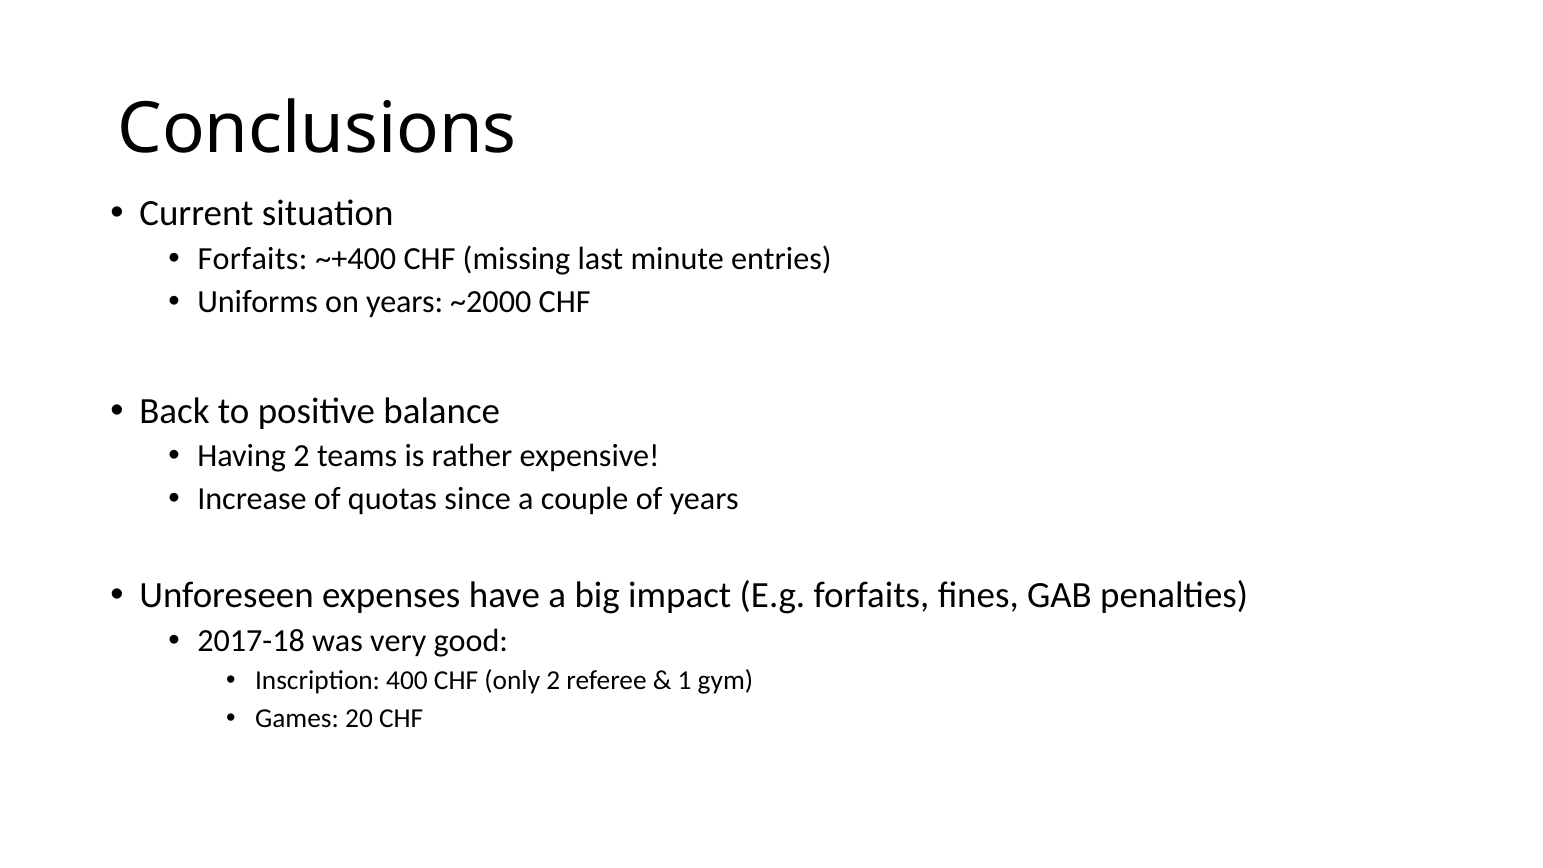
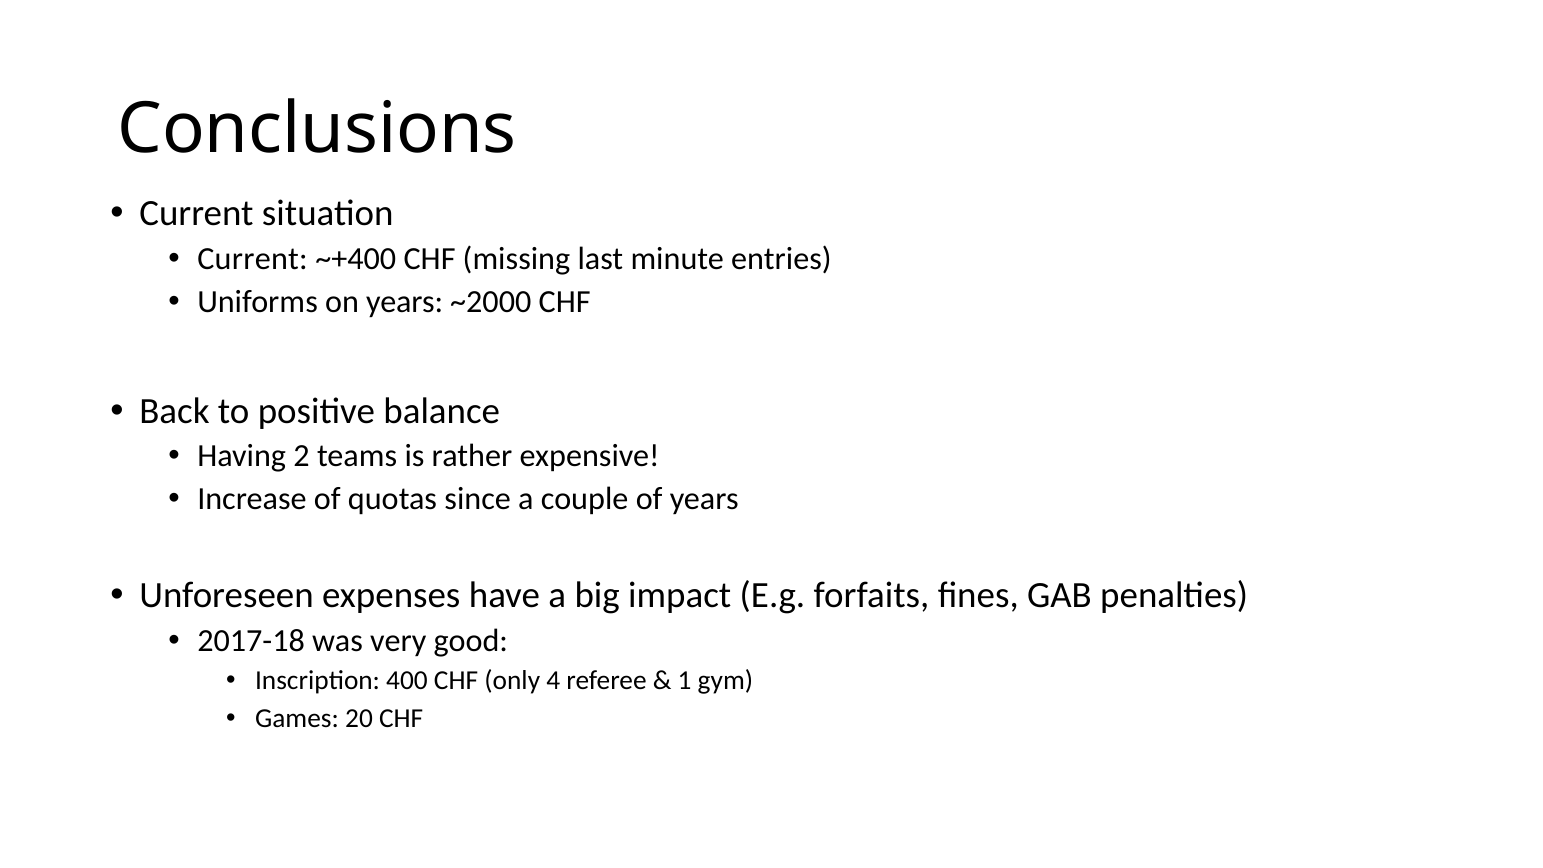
Forfaits: Forfaits -> Current (253, 259)
only 2: 2 -> 4 (553, 681)
